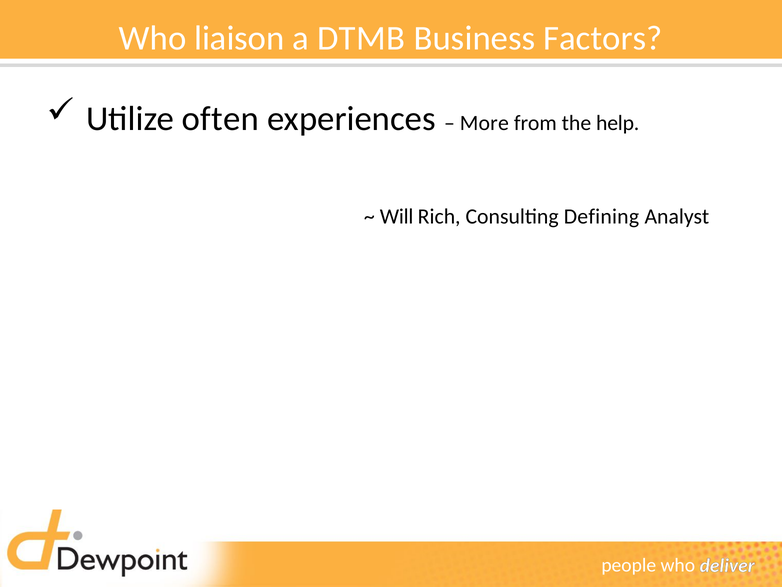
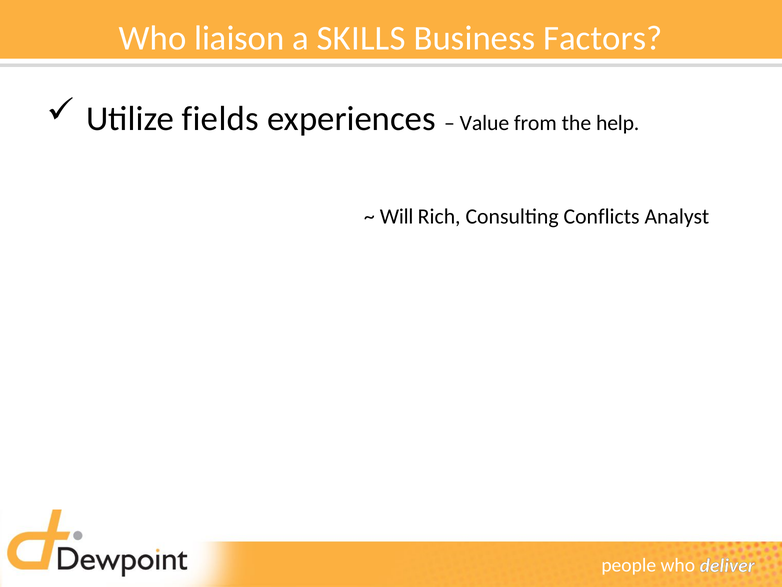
DTMB: DTMB -> SKILLS (361, 38)
often: often -> fields (220, 118)
More: More -> Value (484, 123)
Defining: Defining -> Conflicts (602, 217)
